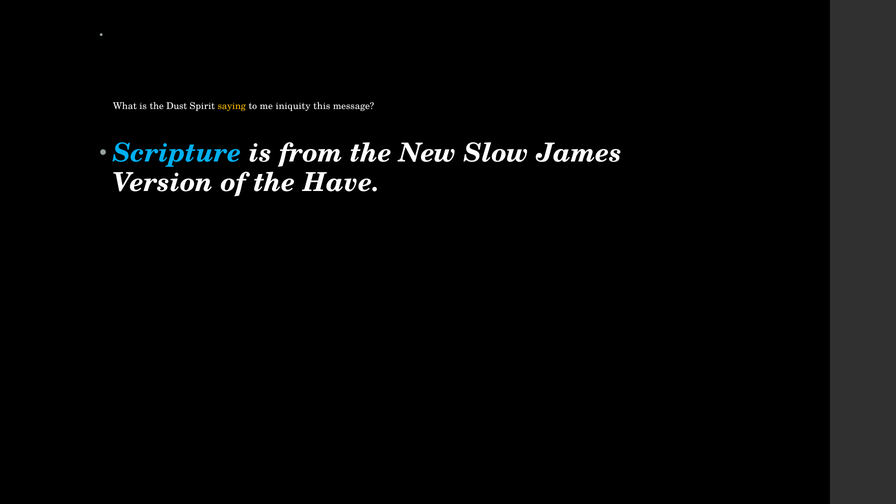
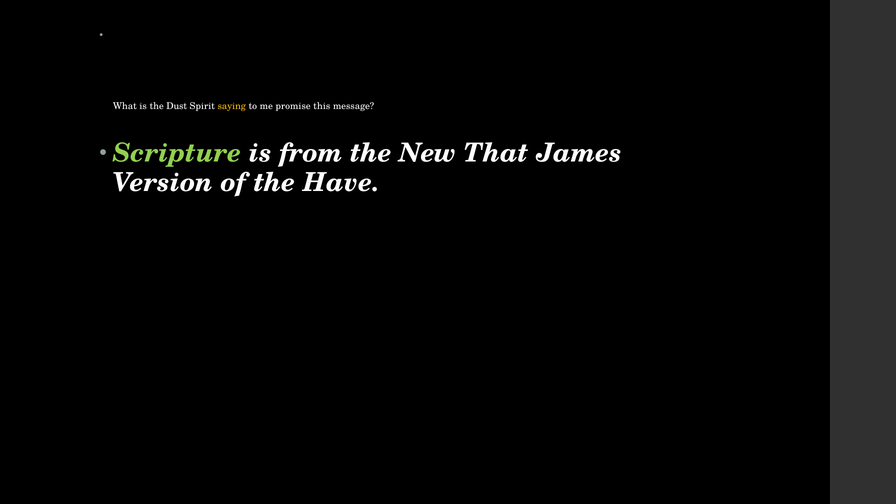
iniquity: iniquity -> promise (293, 106)
Scripture colour: light blue -> light green (177, 153)
Slow: Slow -> That (496, 153)
